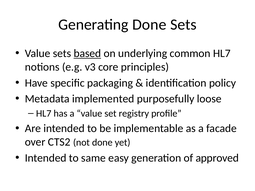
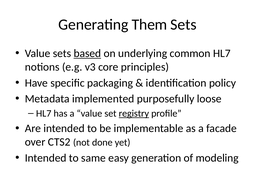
Generating Done: Done -> Them (149, 25)
registry underline: none -> present (134, 114)
approved: approved -> modeling (217, 158)
